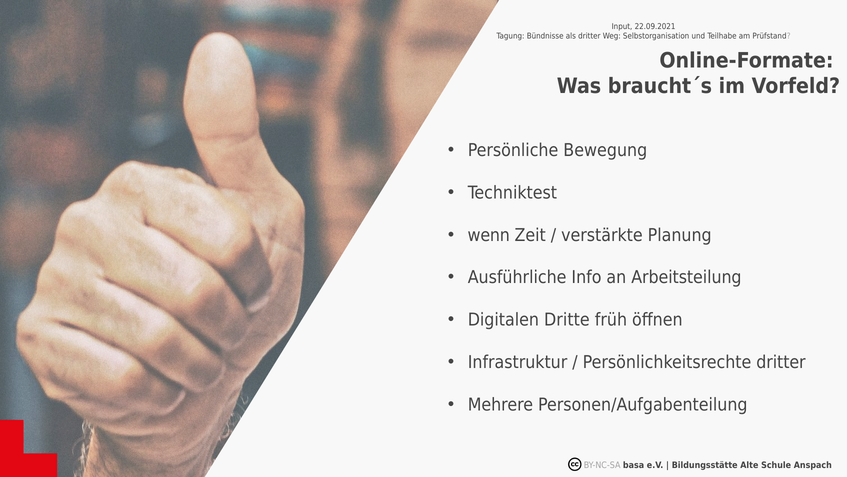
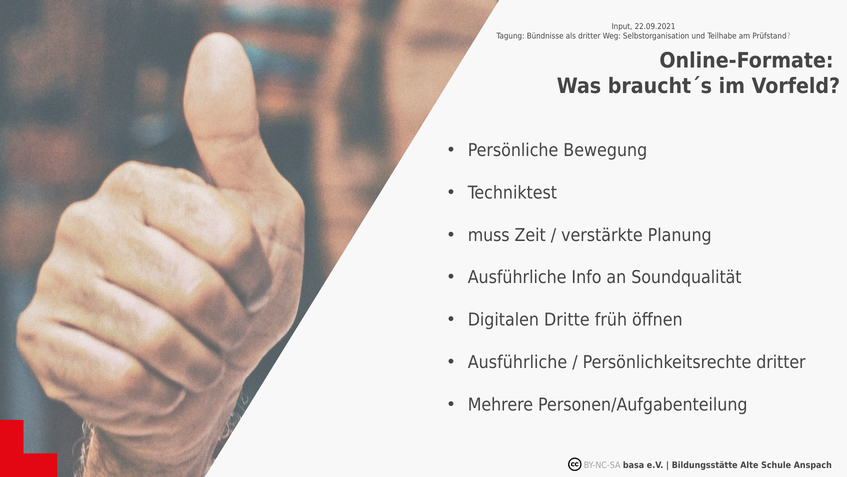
wenn: wenn -> muss (489, 235)
Arbeitsteilung: Arbeitsteilung -> Soundqualität (686, 277)
Infrastruktur: Infrastruktur -> Ausführliche (518, 362)
